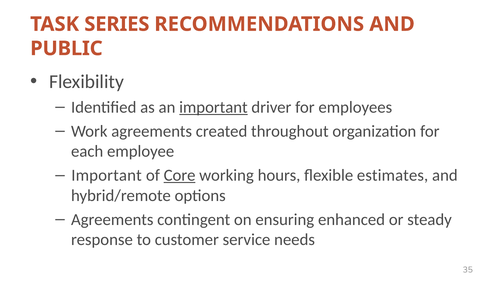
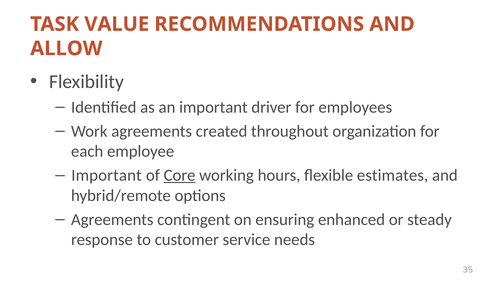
SERIES: SERIES -> VALUE (117, 24)
PUBLIC: PUBLIC -> ALLOW (66, 48)
important underline: present -> none (213, 107)
